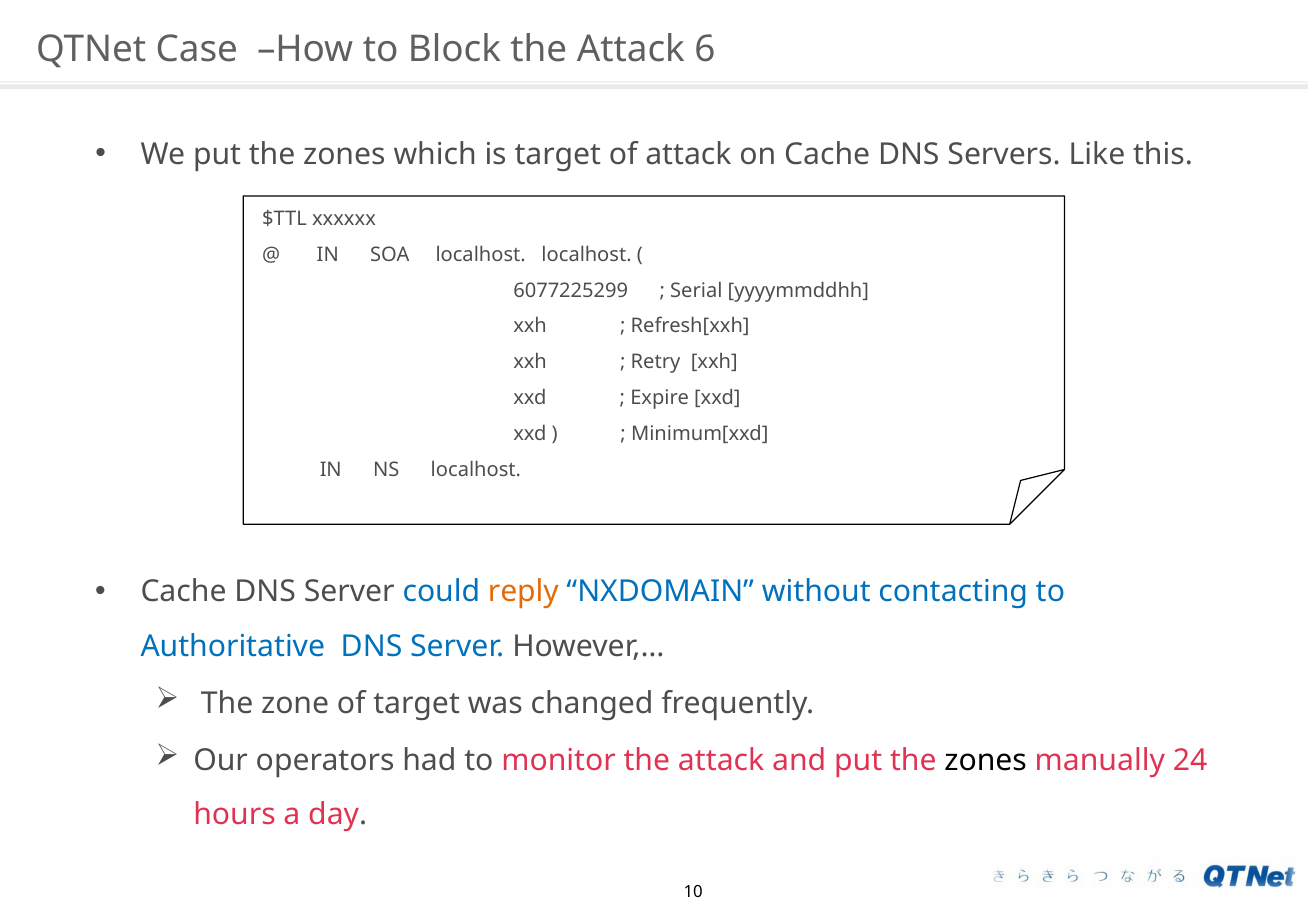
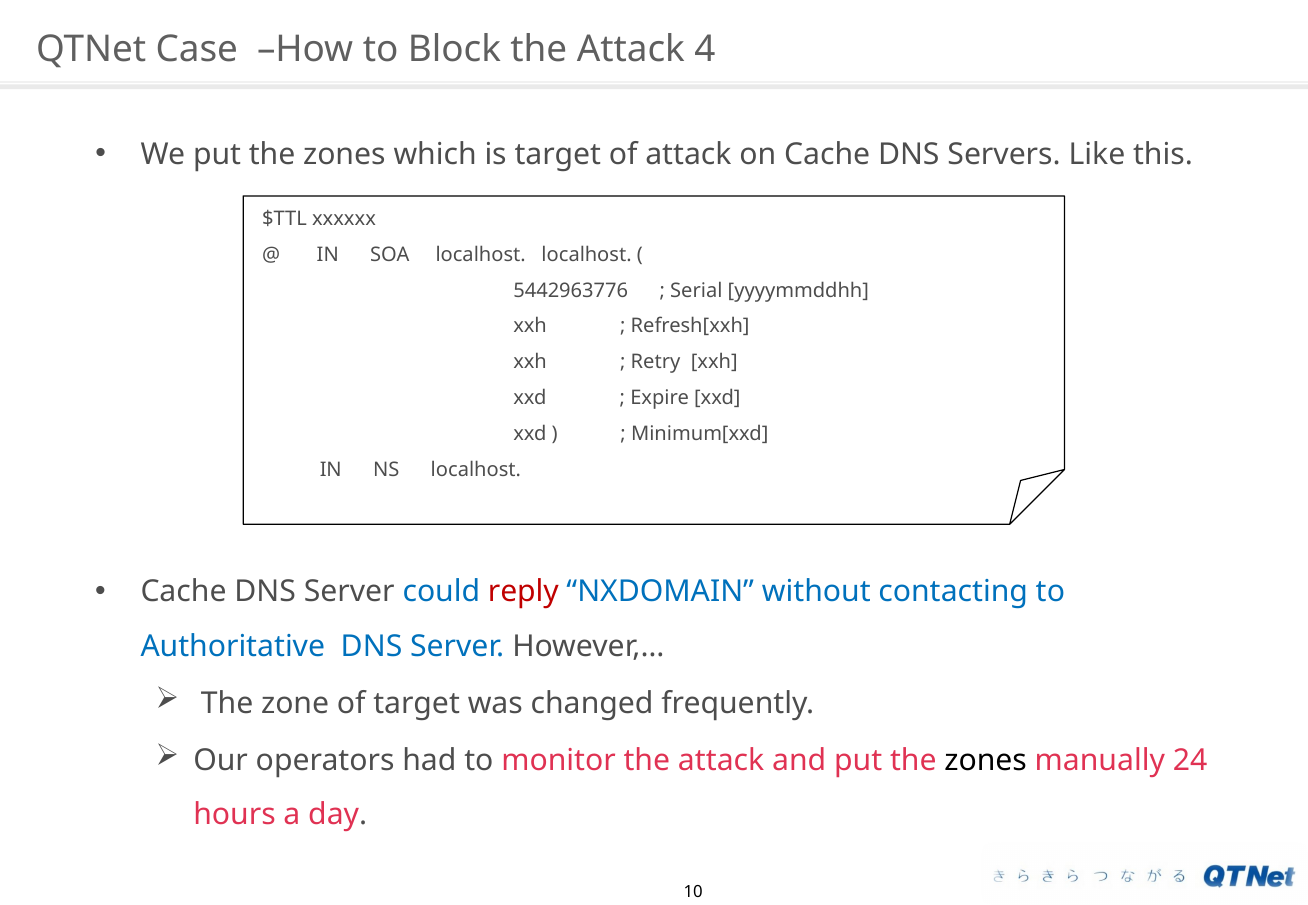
6: 6 -> 4 (705, 50)
6077225299: 6077225299 -> 5442963776 (571, 291)
reply colour: orange -> red (523, 592)
